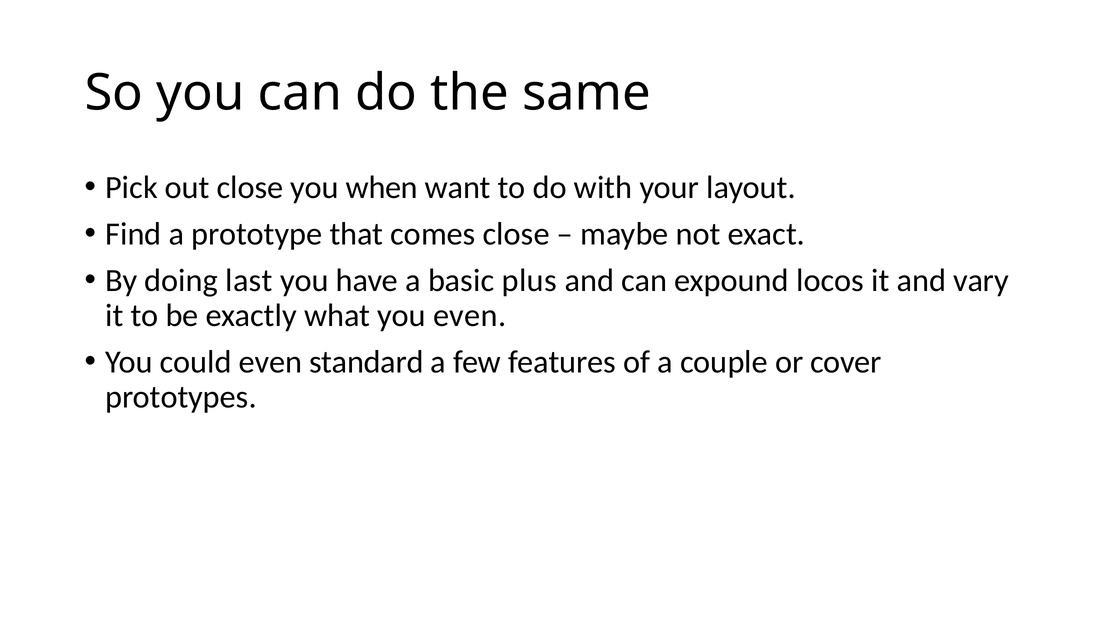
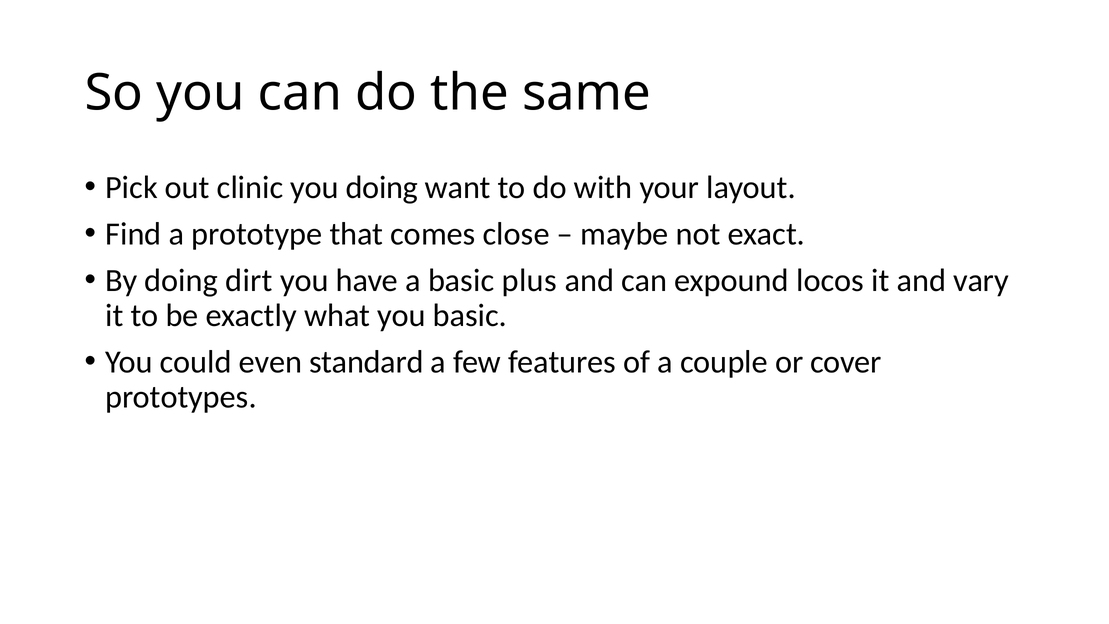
out close: close -> clinic (250, 188)
you when: when -> doing (382, 188)
last: last -> dirt (249, 280)
you even: even -> basic (470, 315)
